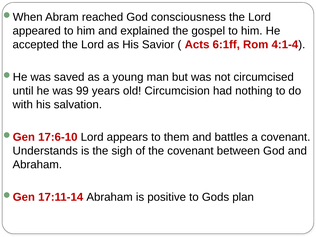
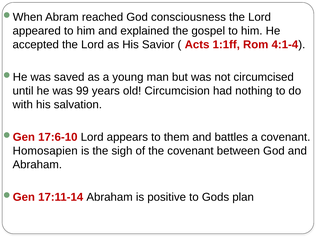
6:1ff: 6:1ff -> 1:1ff (226, 45)
Understands: Understands -> Homosapien (45, 151)
